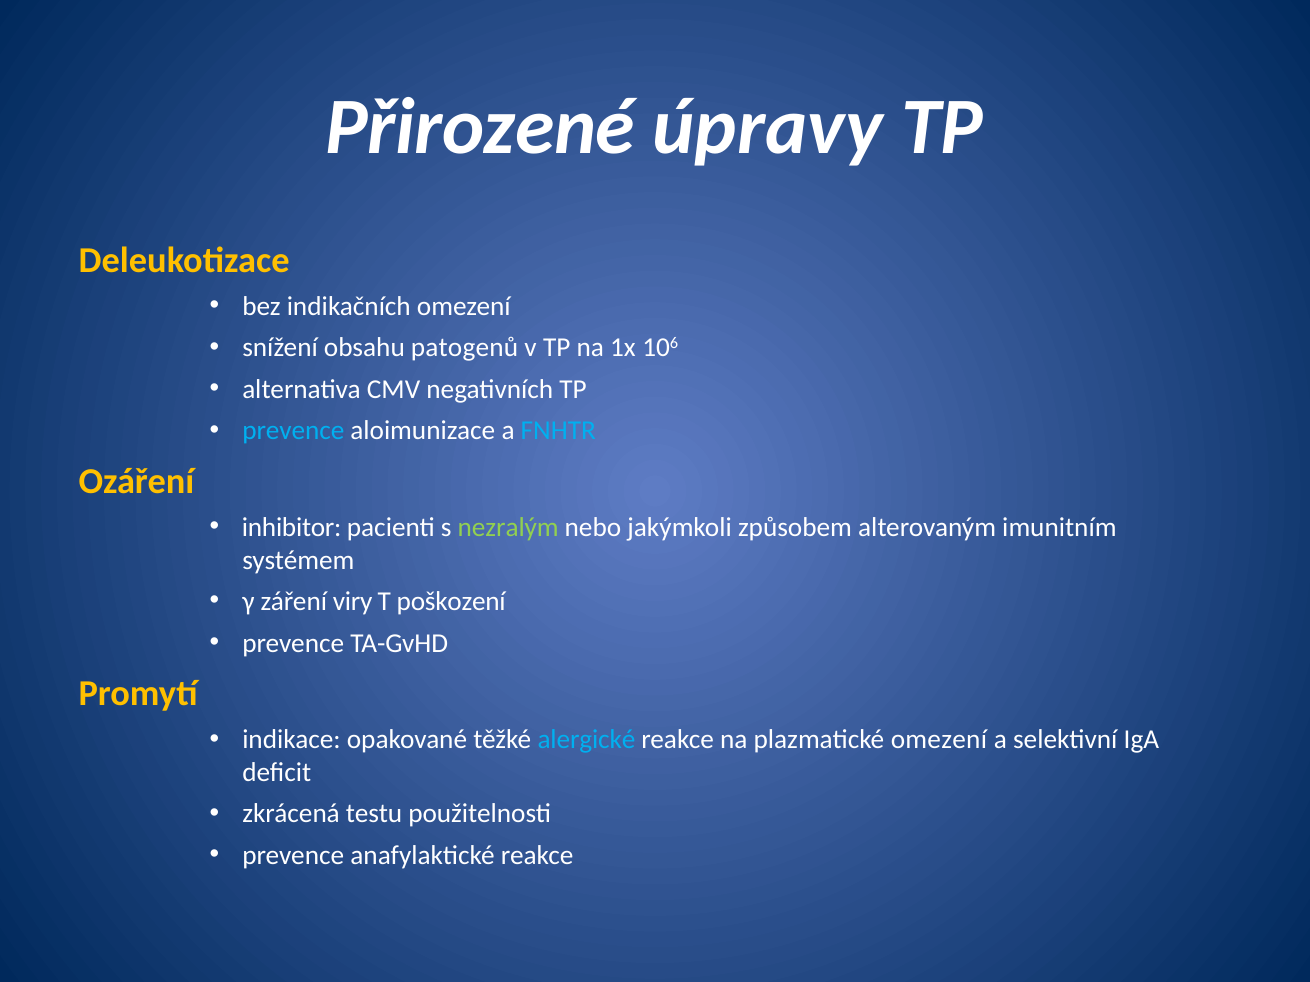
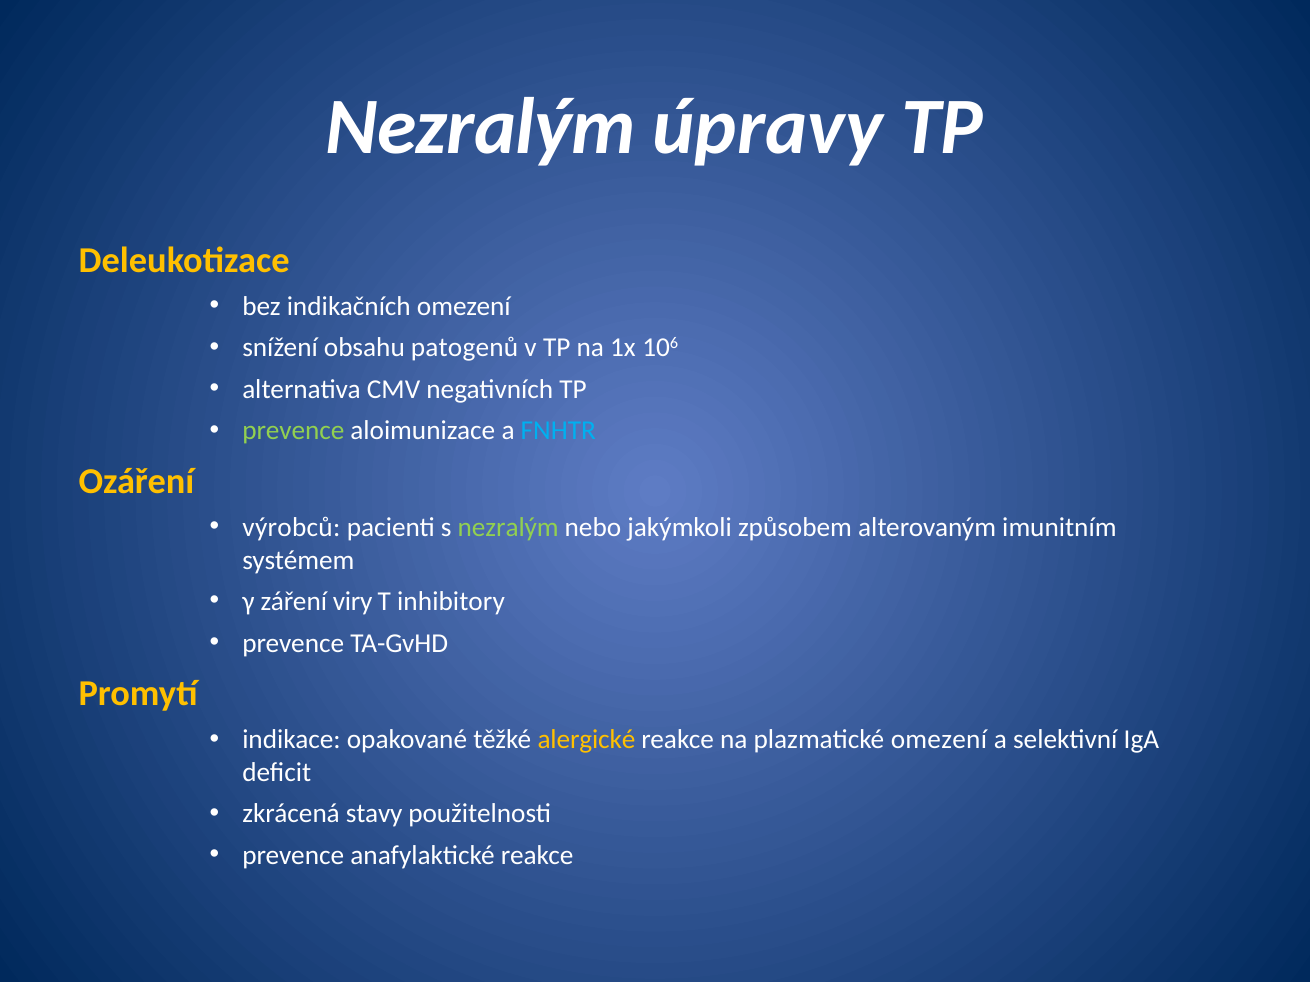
Přirozené: Přirozené -> Nezralým (480, 127)
prevence colour: light blue -> light green (293, 431)
inhibitor: inhibitor -> výrobců (291, 528)
poškození: poškození -> inhibitory (451, 602)
alergické colour: light blue -> yellow (586, 740)
testu: testu -> stavy (374, 814)
